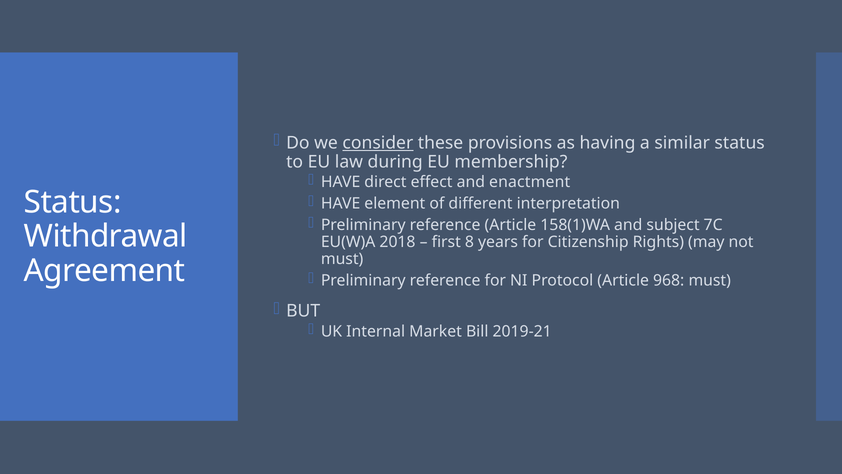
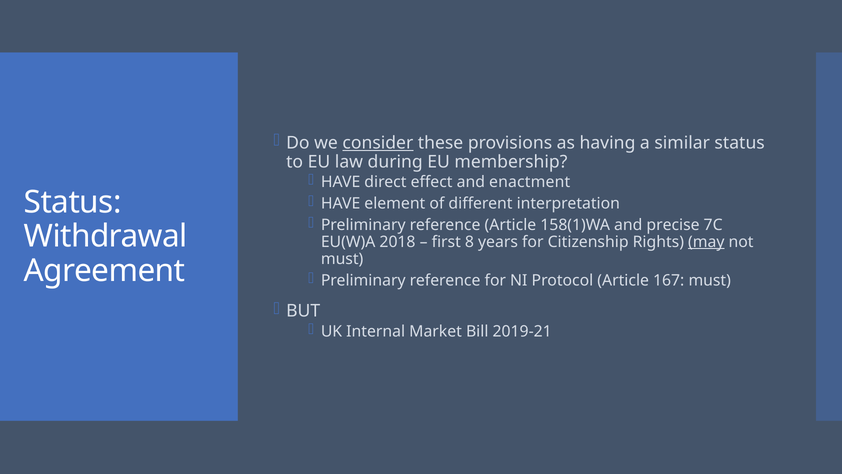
subject: subject -> precise (673, 225)
may underline: none -> present (706, 242)
968: 968 -> 167 (669, 280)
